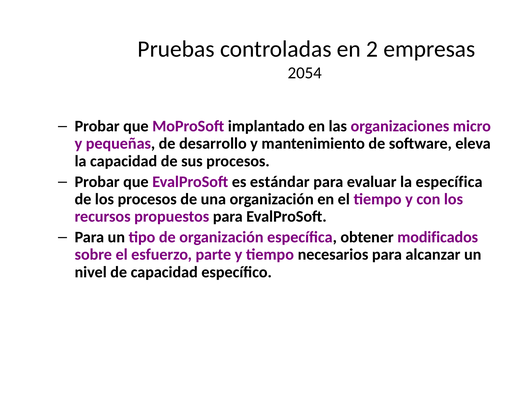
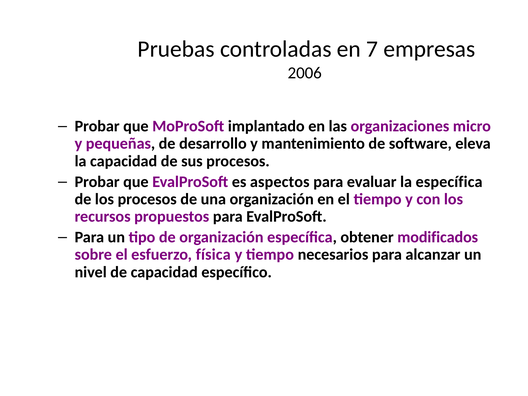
2: 2 -> 7 (372, 49)
2054: 2054 -> 2006 (305, 73)
estándar: estándar -> aspectos (280, 182)
parte: parte -> física (213, 255)
